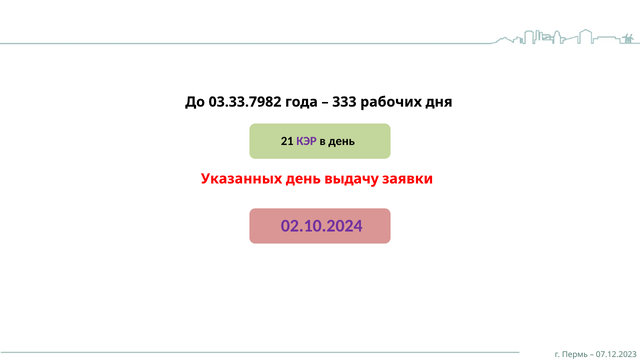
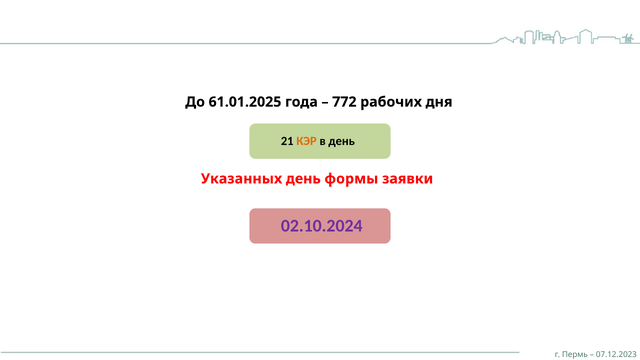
03.33.7982: 03.33.7982 -> 61.01.2025 (245, 102)
333: 333 -> 772 (344, 102)
КЭР colour: purple -> orange (307, 141)
выдачу: выдачу -> формы (351, 179)
